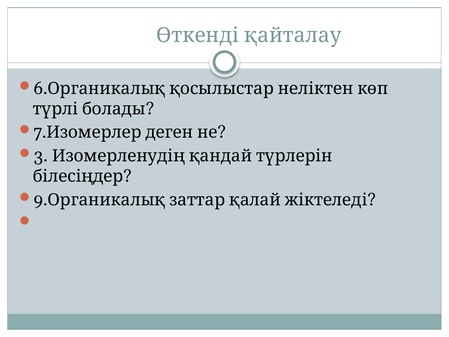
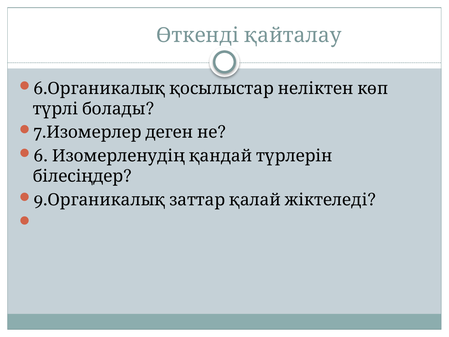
3: 3 -> 6 (41, 156)
